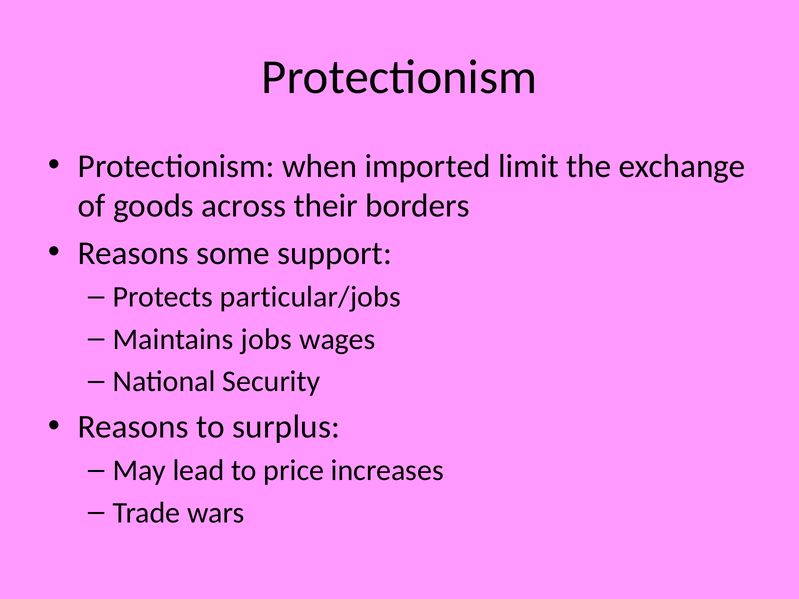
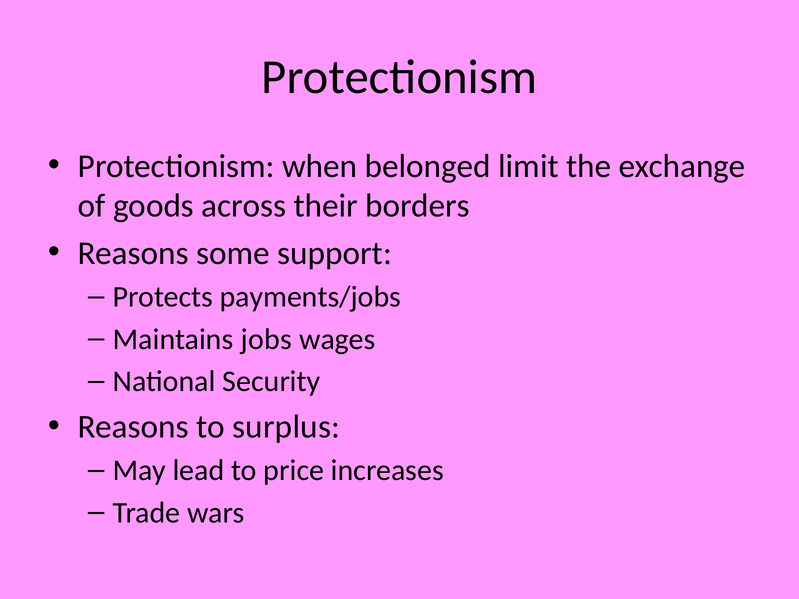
imported: imported -> belonged (428, 166)
particular/jobs: particular/jobs -> payments/jobs (310, 297)
